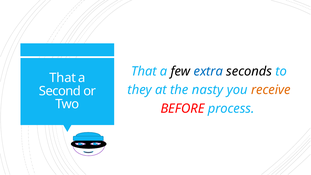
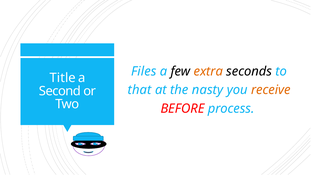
That: That -> Files (144, 71)
extra colour: blue -> orange (208, 71)
That: That -> Title (63, 78)
they: they -> that (140, 90)
